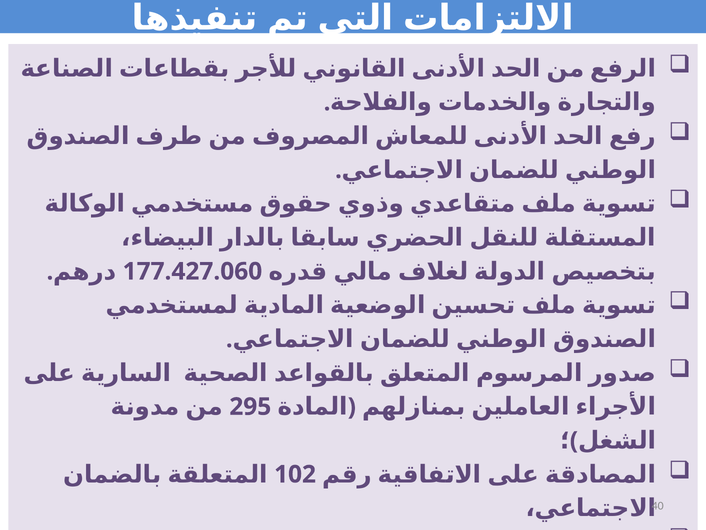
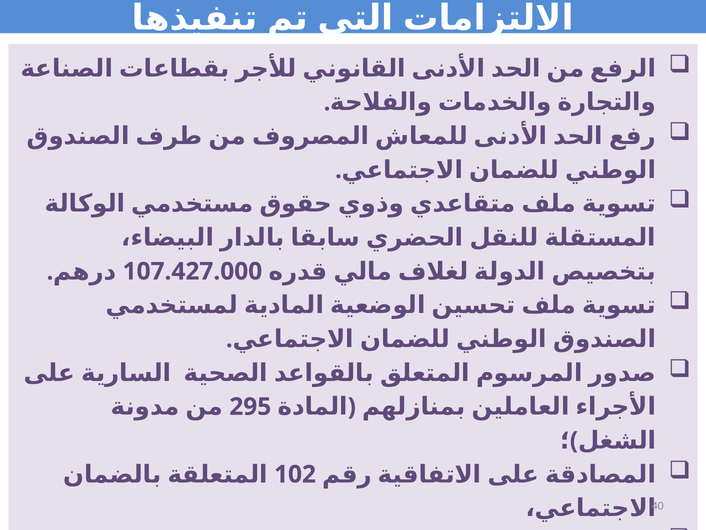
177.427.060: 177.427.060 -> 107.427.000 (192, 271)
